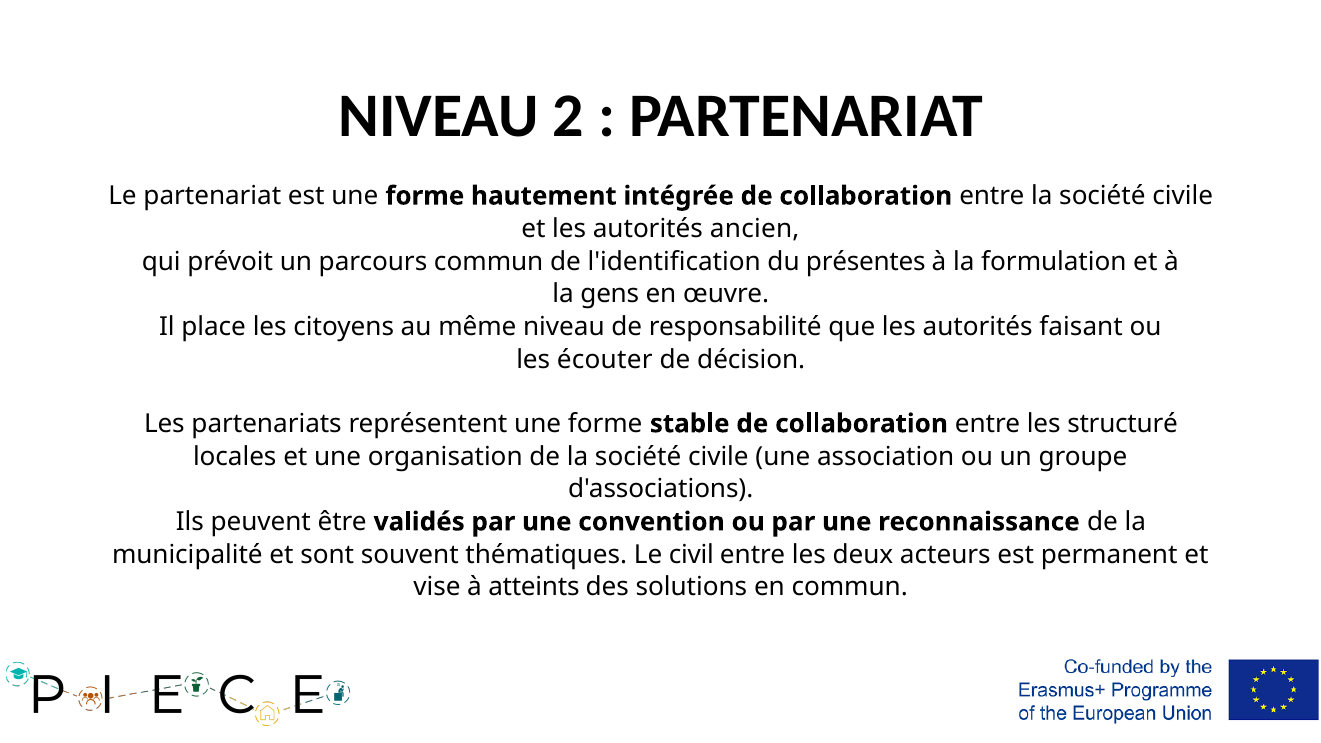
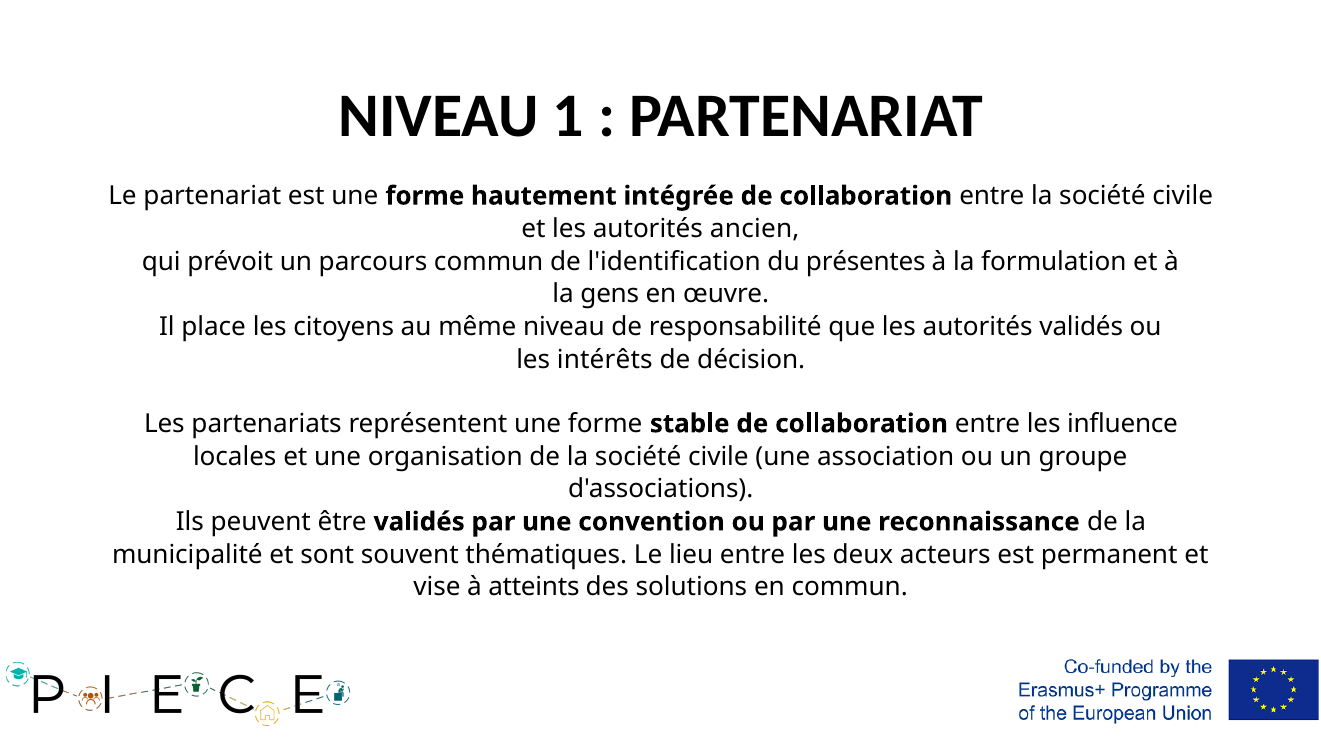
2: 2 -> 1 (568, 116)
autorités faisant: faisant -> validés (1081, 327)
écouter: écouter -> intérêts (605, 360)
structuré: structuré -> influence (1123, 424)
civil: civil -> lieu (691, 555)
